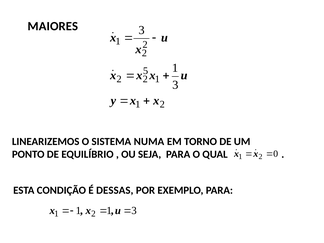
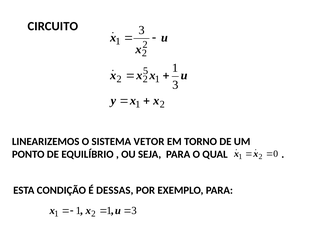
MAIORES: MAIORES -> CIRCUITO (53, 26)
NUMA: NUMA -> VETOR (149, 141)
